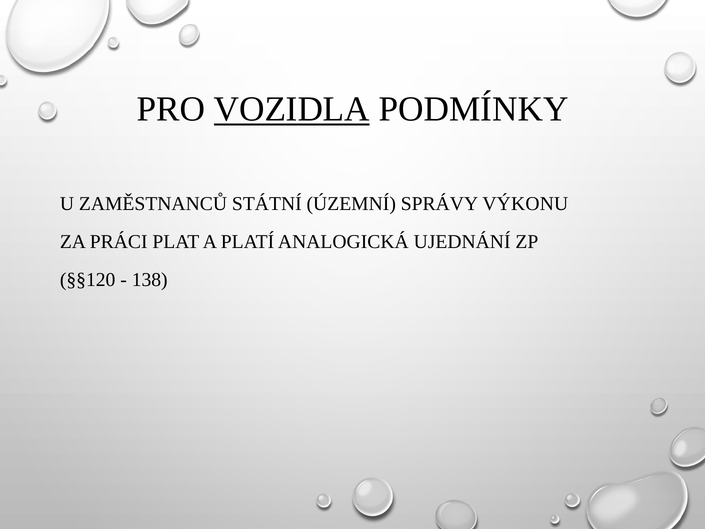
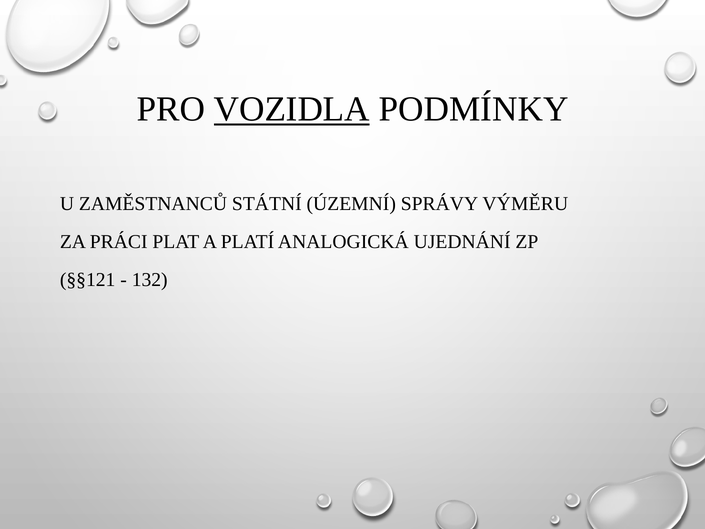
VÝKONU: VÝKONU -> VÝMĚRU (525, 204)
§§120: §§120 -> §§121 (88, 280)
138: 138 -> 132 (150, 280)
